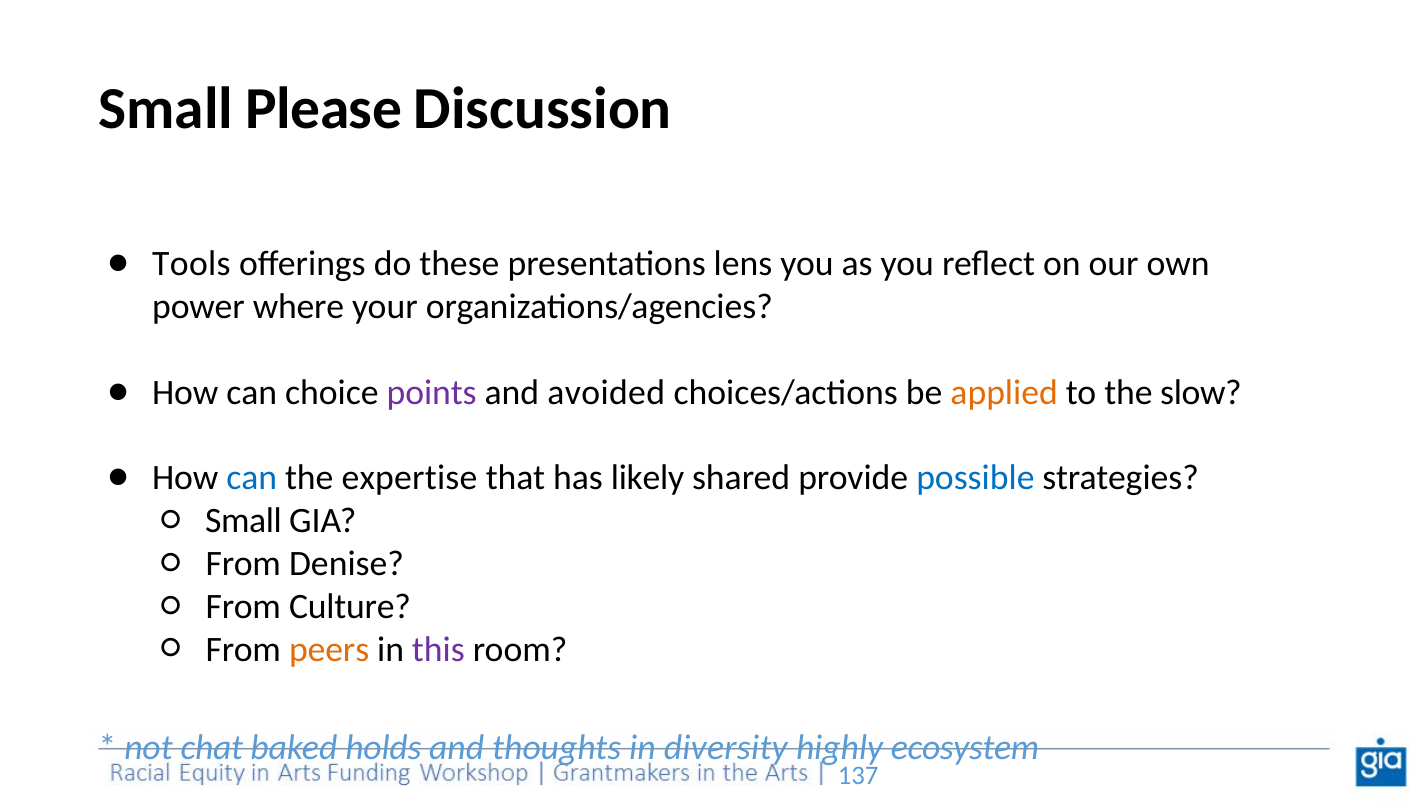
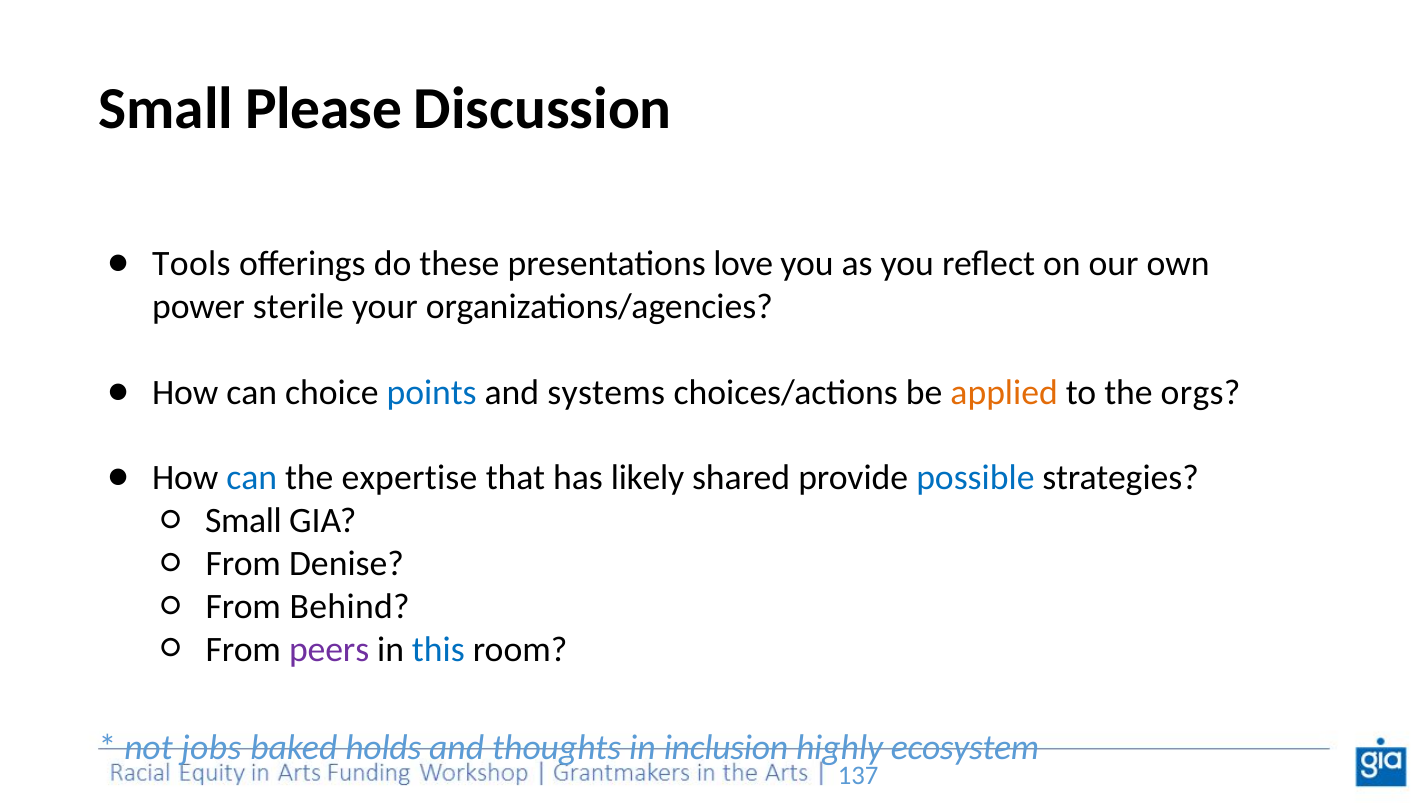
lens: lens -> love (743, 264)
where: where -> sterile (298, 307)
points colour: purple -> blue (432, 392)
avoided: avoided -> systems (606, 392)
slow: slow -> orgs (1201, 392)
Culture: Culture -> Behind (350, 606)
peers colour: orange -> purple (329, 649)
this colour: purple -> blue (438, 649)
chat: chat -> jobs (211, 747)
diversity: diversity -> inclusion (726, 747)
